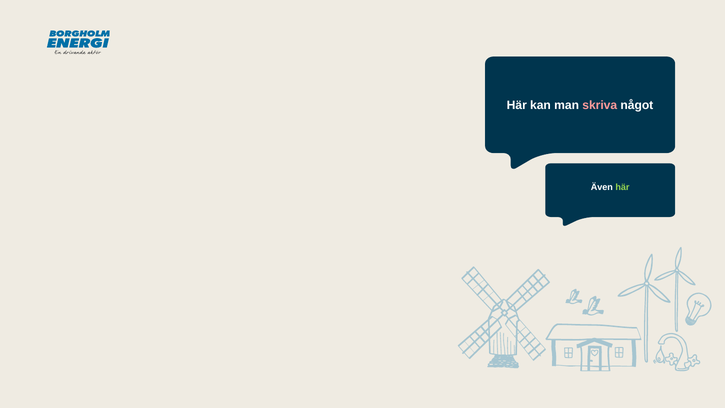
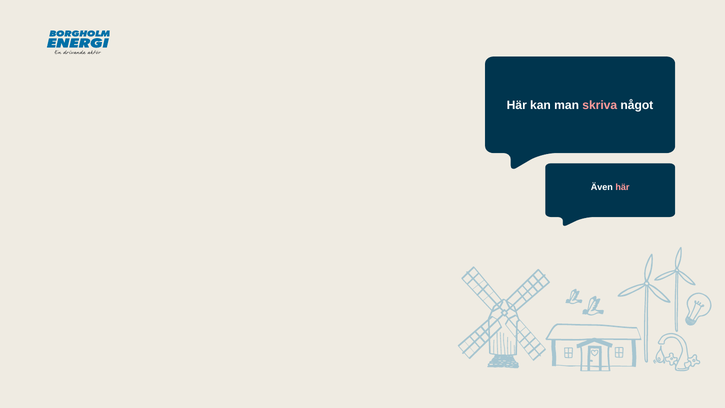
här colour: light green -> pink (622, 187)
